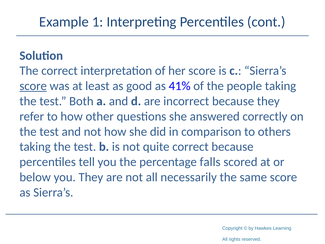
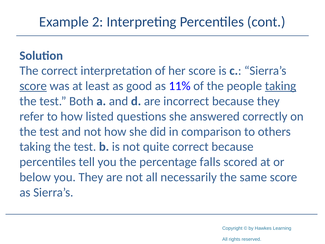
1: 1 -> 2 (98, 22)
41%: 41% -> 11% (180, 86)
taking underline: none -> present (281, 86)
other: other -> listed (100, 116)
